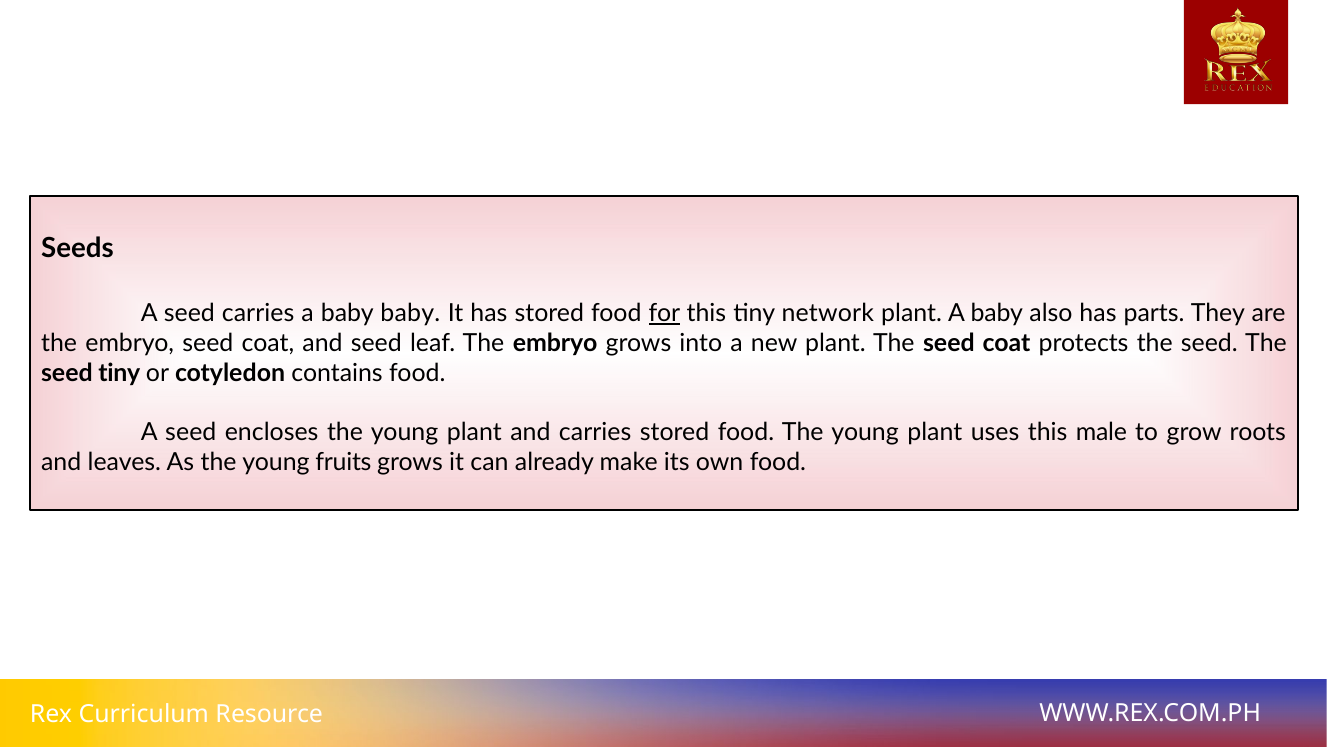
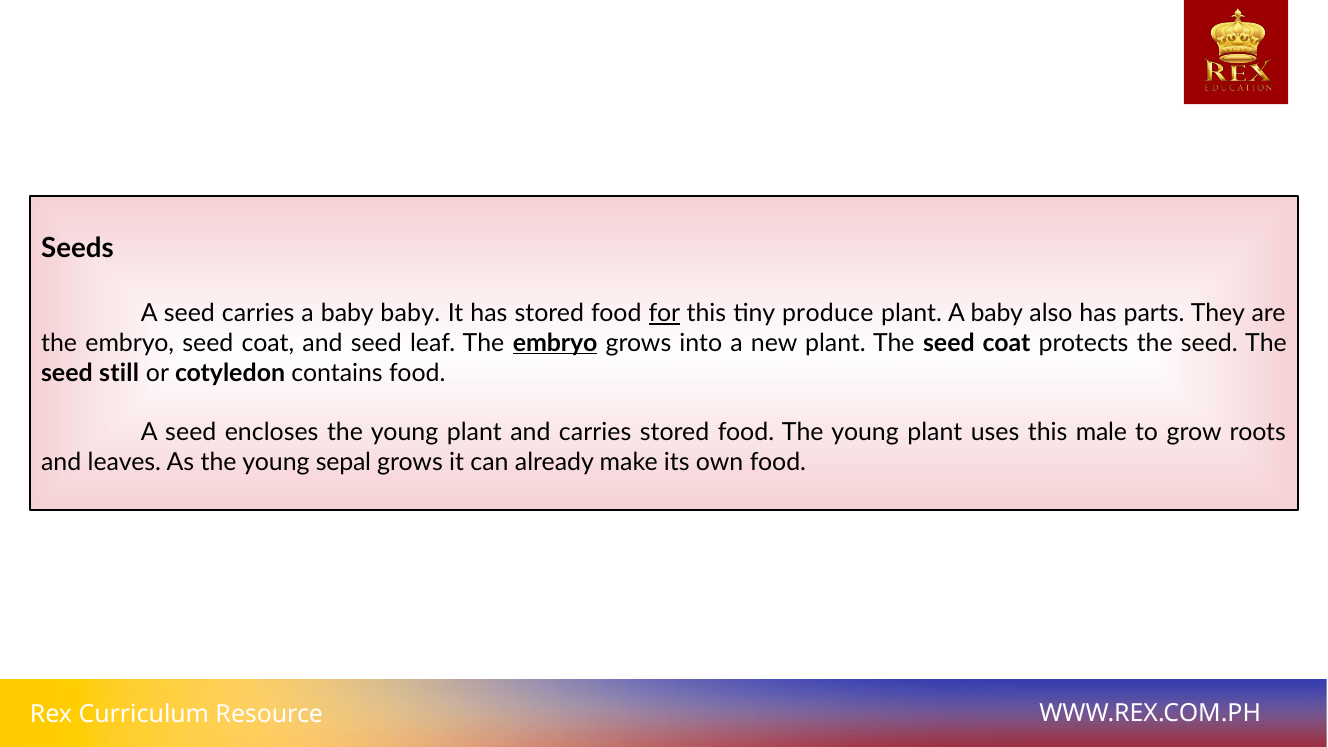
network: network -> produce (828, 313)
embryo underline: none -> present (555, 343)
seed tiny: tiny -> still (119, 373)
fruits: fruits -> sepal (343, 463)
